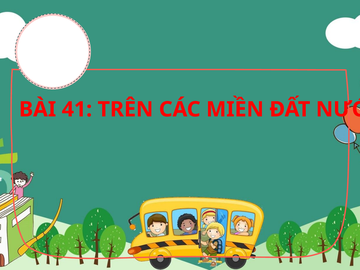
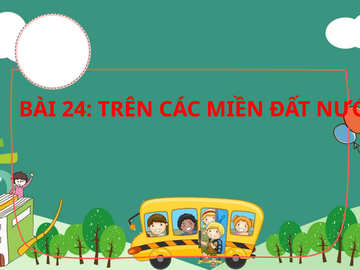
41: 41 -> 24 (77, 109)
